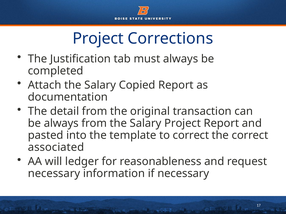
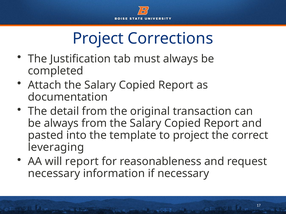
from the Salary Project: Project -> Copied (183, 124)
to correct: correct -> project (191, 136)
associated: associated -> leveraging (56, 148)
will ledger: ledger -> report (82, 162)
